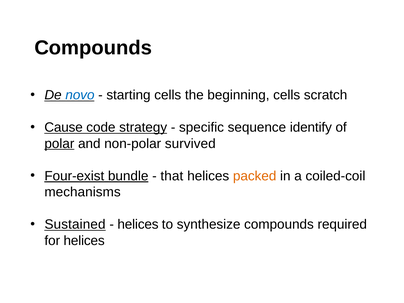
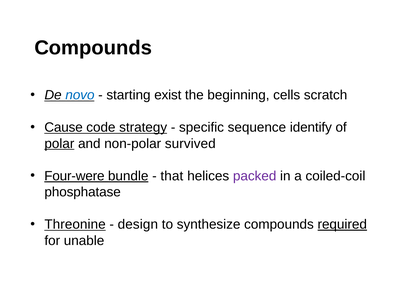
starting cells: cells -> exist (168, 95)
Four-exist: Four-exist -> Four-were (74, 176)
packed colour: orange -> purple (255, 176)
mechanisms: mechanisms -> phosphatase (83, 192)
Sustained: Sustained -> Threonine (75, 224)
helices: helices -> design (138, 224)
required underline: none -> present (342, 224)
for helices: helices -> unable (84, 241)
